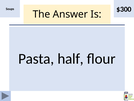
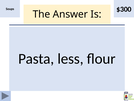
half: half -> less (70, 59)
